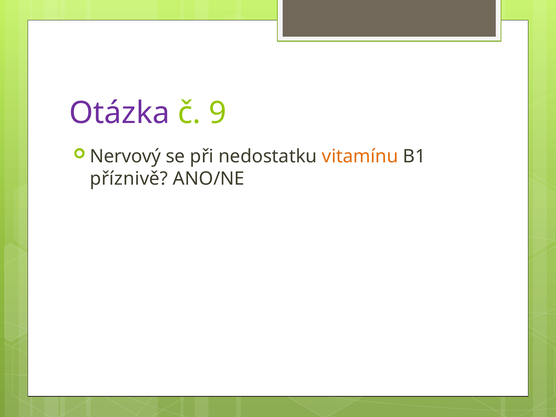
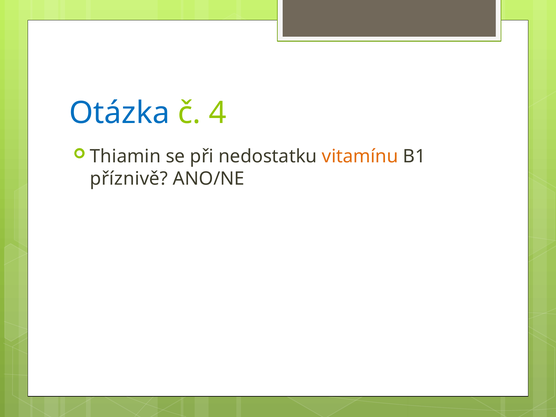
Otázka colour: purple -> blue (119, 113)
9: 9 -> 4 (218, 113)
Nervový: Nervový -> Thiamin (125, 157)
